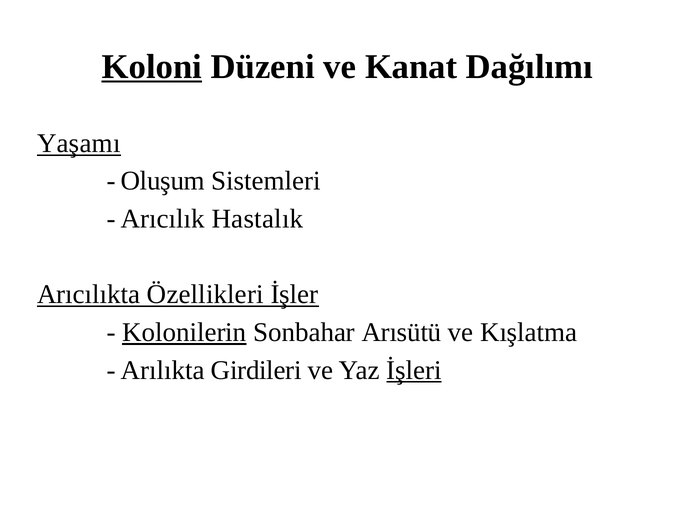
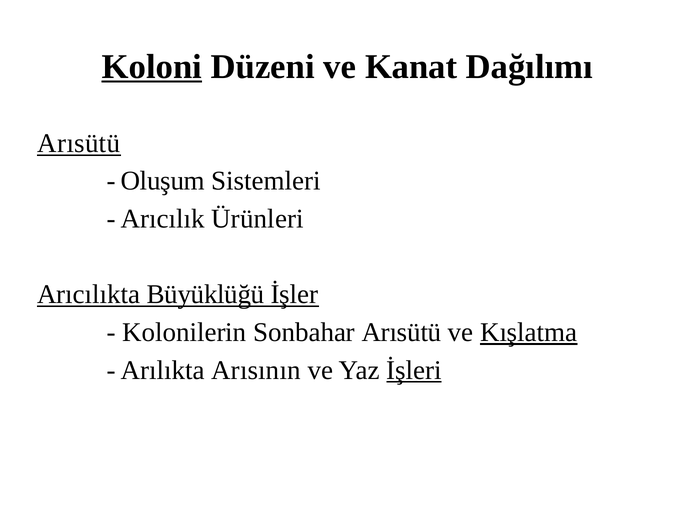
Yaşamı: Yaşamı -> Arısütü (79, 143)
Hastalık: Hastalık -> Ürünleri (257, 219)
Özellikleri: Özellikleri -> Büyüklüğü (206, 295)
Kolonilerin underline: present -> none (184, 333)
Kışlatma underline: none -> present (529, 333)
Girdileri: Girdileri -> Arısının (256, 370)
